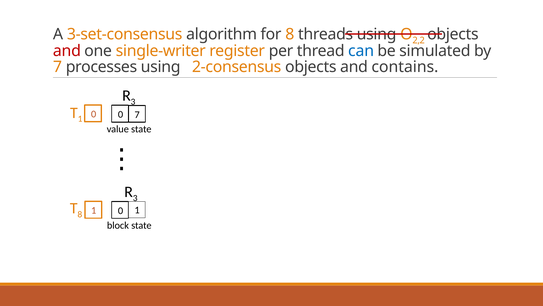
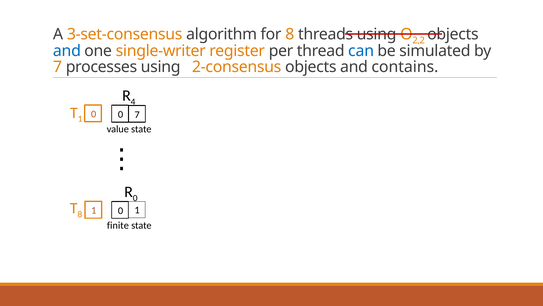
and colour: red -> blue (67, 51)
3: 3 -> 4 (133, 102)
3: 3 -> 0 (135, 198)
block: block -> finite (118, 225)
